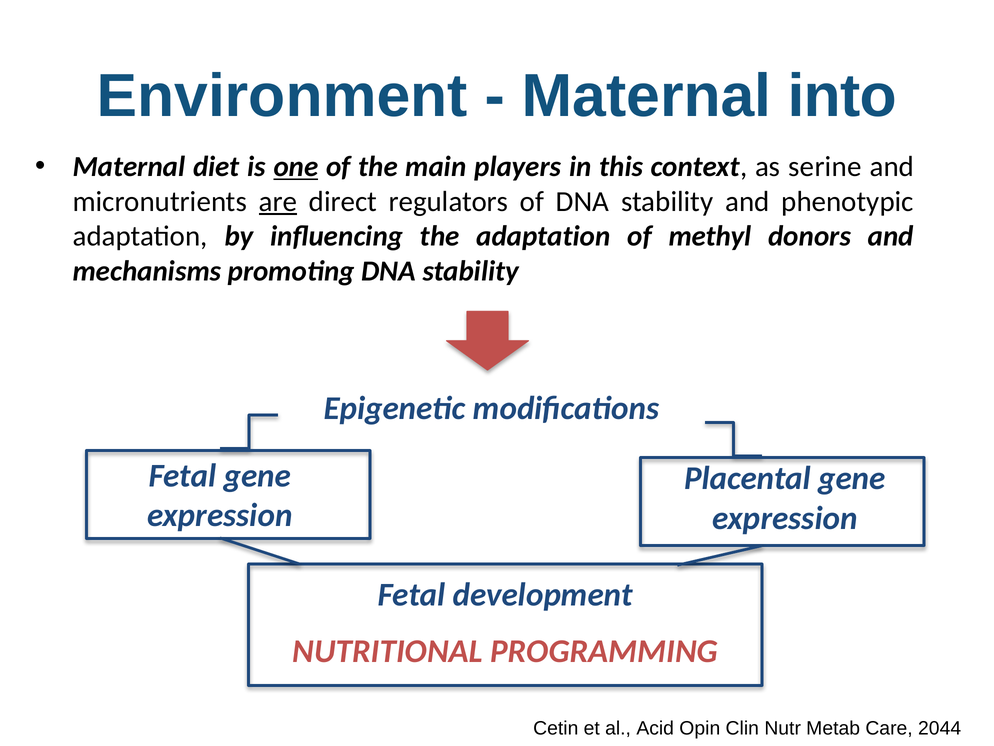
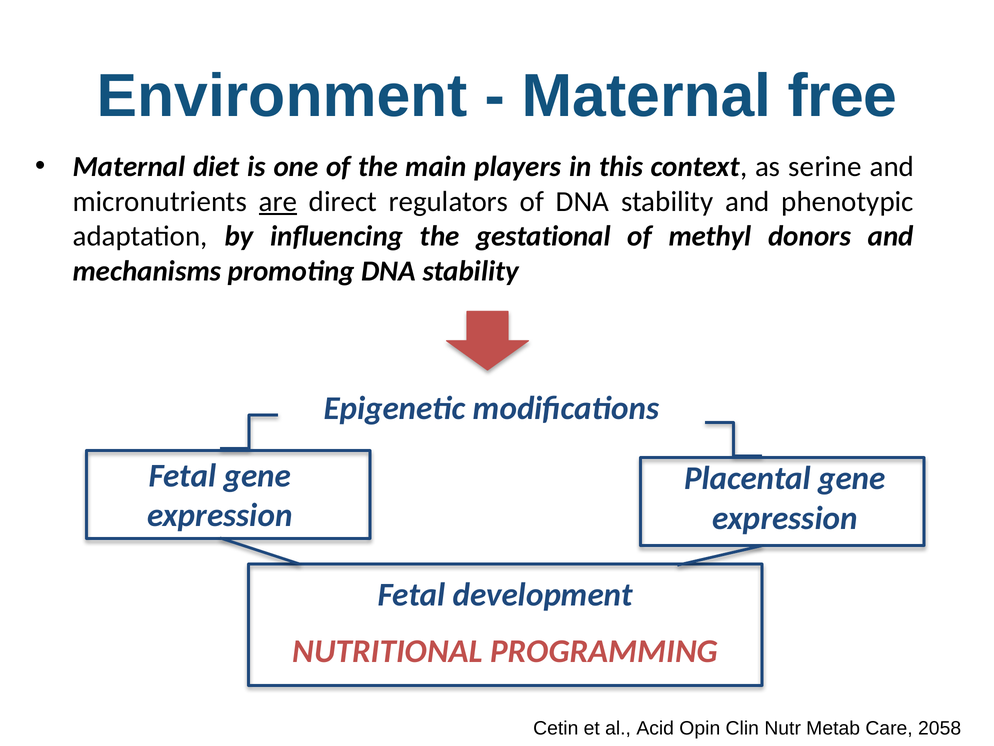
into: into -> free (842, 96)
one underline: present -> none (296, 167)
the adaptation: adaptation -> gestational (543, 236)
2044: 2044 -> 2058 (940, 728)
